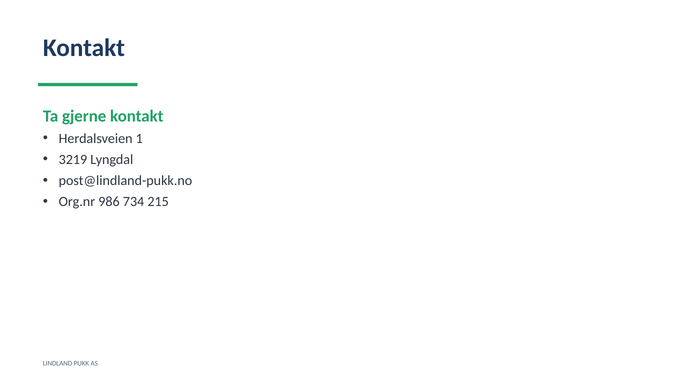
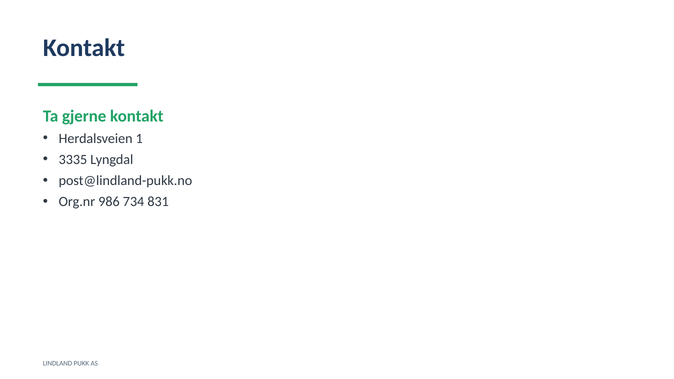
3219: 3219 -> 3335 (73, 160)
215: 215 -> 831 (158, 202)
